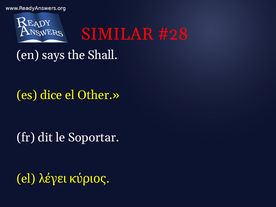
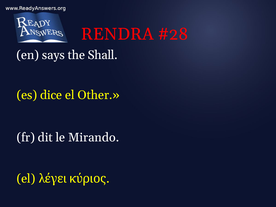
SIMILAR: SIMILAR -> RENDRA (117, 34)
Soportar: Soportar -> Mirando (94, 138)
